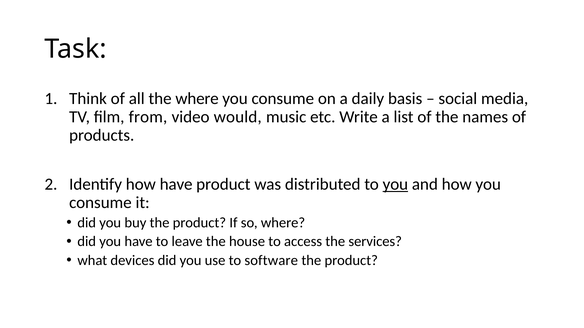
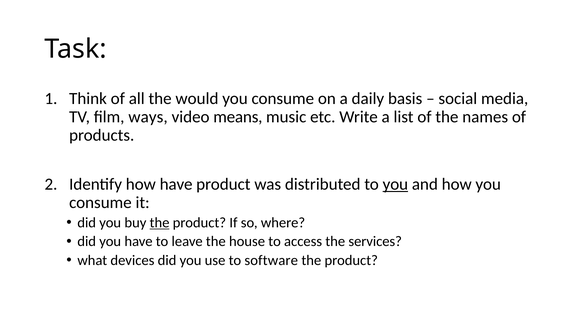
the where: where -> would (197, 99)
from: from -> ways (148, 117)
would: would -> means (238, 117)
the underline: none -> present (160, 223)
